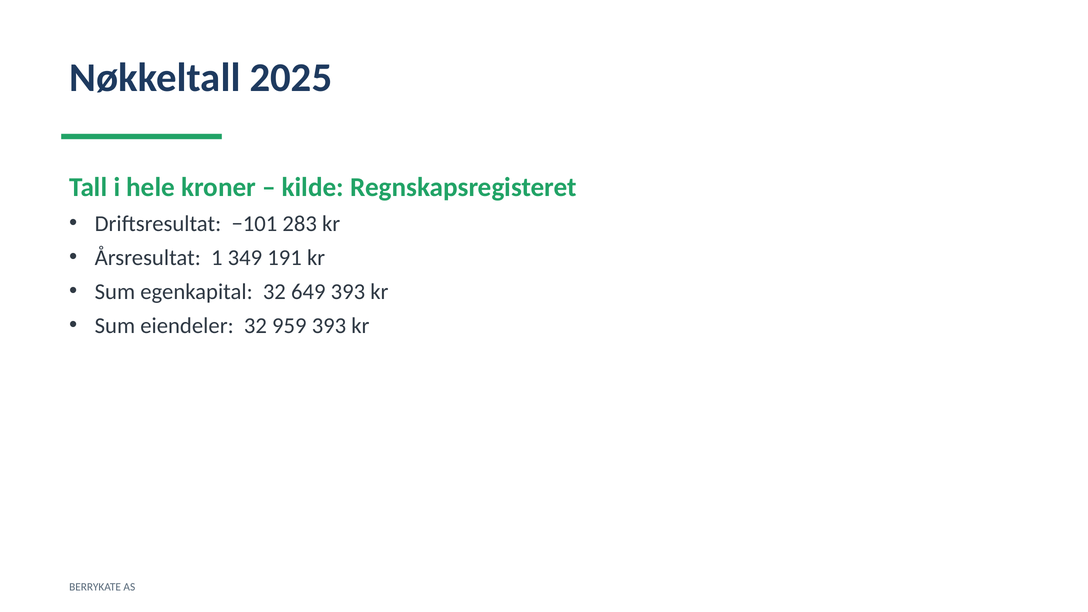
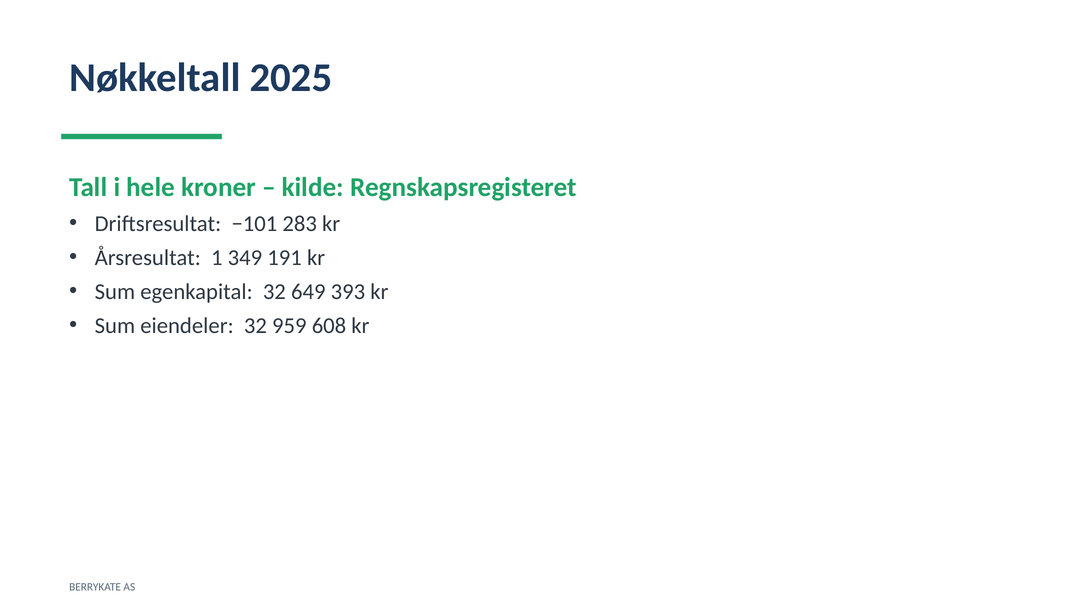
959 393: 393 -> 608 (329, 326)
